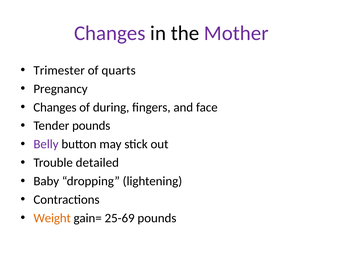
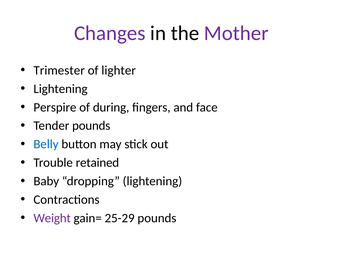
quarts: quarts -> lighter (119, 70)
Pregnancy: Pregnancy -> Lightening (61, 89)
Changes: Changes -> Perspire (55, 107)
Belly colour: purple -> blue (46, 144)
detailed: detailed -> retained (97, 163)
Weight colour: orange -> purple (52, 218)
25-69: 25-69 -> 25-29 (120, 218)
